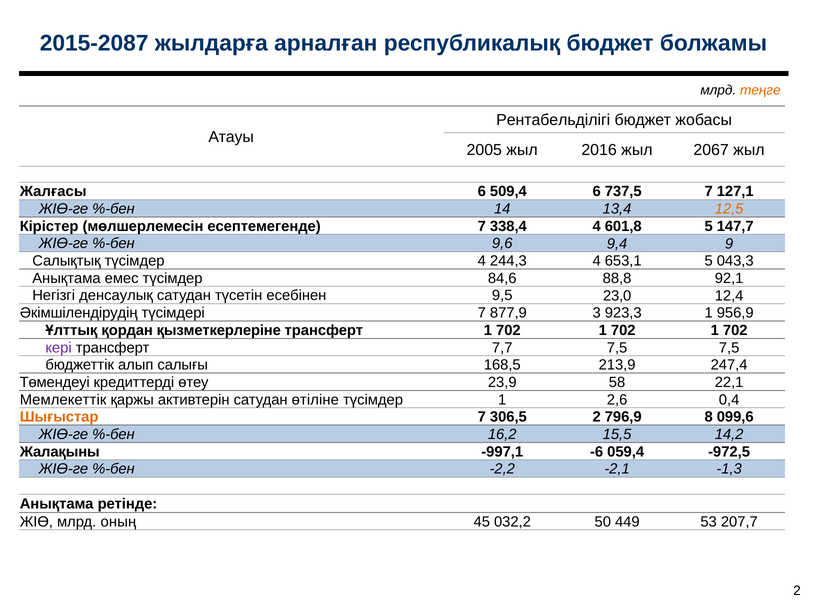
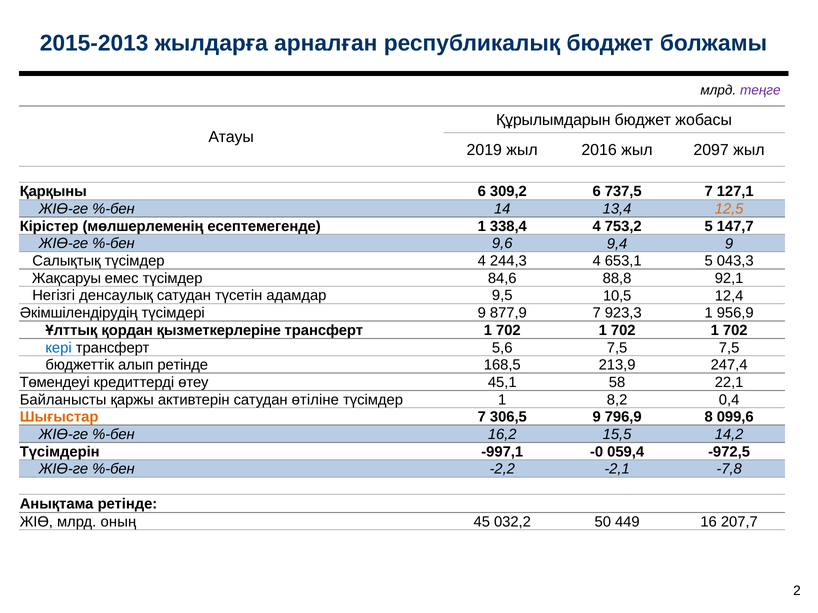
2015-2087: 2015-2087 -> 2015-2013 (94, 43)
теңге colour: orange -> purple (760, 90)
Рентабельділігі: Рентабельділігі -> Құрылымдарын (553, 120)
2005: 2005 -> 2019 (484, 150)
2067: 2067 -> 2097 (711, 150)
Жалғасы: Жалғасы -> Қарқыны (53, 192)
509,4: 509,4 -> 309,2 (508, 192)
мөлшерлемесін: мөлшерлемесін -> мөлшерлеменің (143, 226)
есептемегенде 7: 7 -> 1 (482, 226)
601,8: 601,8 -> 753,2 (623, 226)
Анықтама: Анықтама -> Жақсаруы (67, 278)
есебінен: есебінен -> адамдар (296, 296)
23,0: 23,0 -> 10,5 (617, 296)
түсімдері 7: 7 -> 9 (482, 313)
877,9 3: 3 -> 7 (597, 313)
кері colour: purple -> blue (59, 348)
7,7: 7,7 -> 5,6 (502, 348)
алып салығы: салығы -> ретінде (183, 365)
23,9: 23,9 -> 45,1 (502, 383)
Мемлекеттік: Мемлекеттік -> Байланысты (63, 400)
2,6: 2,6 -> 8,2 (617, 400)
306,5 2: 2 -> 9 (597, 417)
Жалақыны: Жалақыны -> Түсімдерін (60, 452)
-6: -6 -> -0 (597, 452)
-1,3: -1,3 -> -7,8 (729, 469)
53: 53 -> 16 (709, 522)
